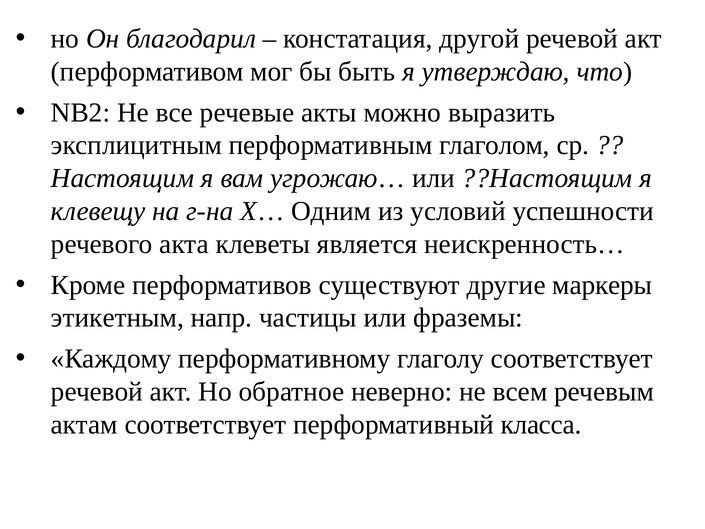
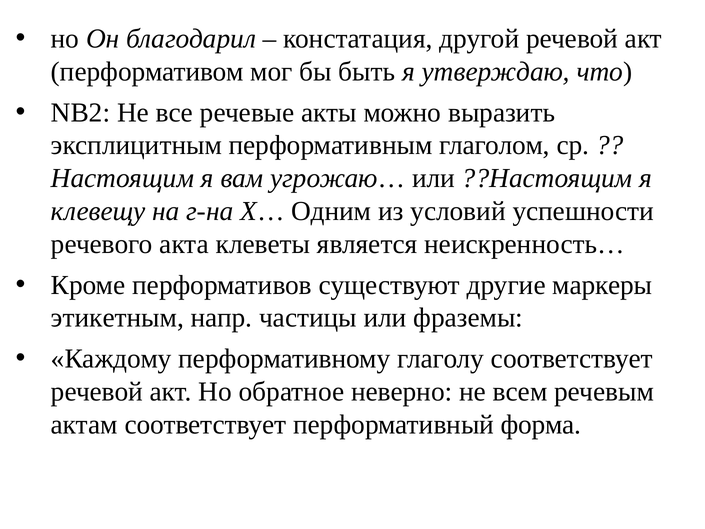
класса: класса -> форма (541, 424)
